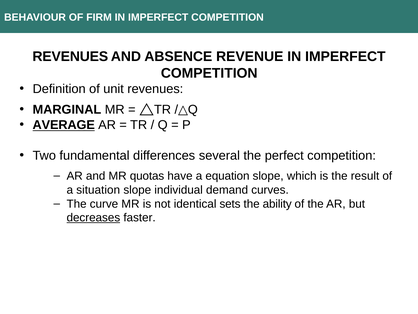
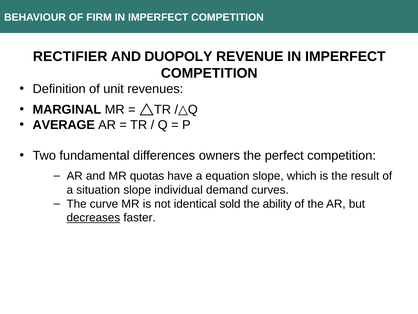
REVENUES: REVENUES -> RECTIFIER (70, 56)
ABSENCE: ABSENCE -> DUOPOLY (178, 56)
AVERAGE underline: present -> none (64, 125)
several: several -> owners (219, 156)
sets: sets -> sold (230, 204)
